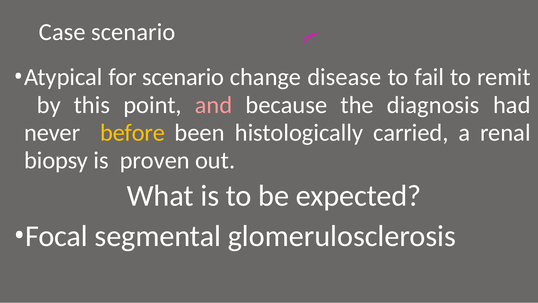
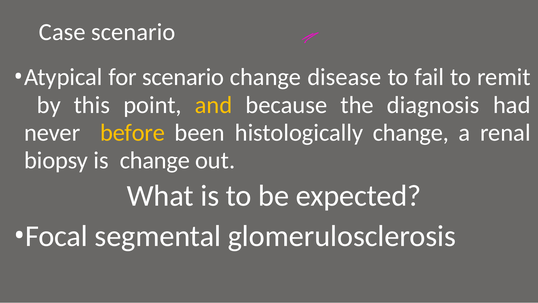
and colour: pink -> yellow (214, 105)
histologically carried: carried -> change (411, 133)
is proven: proven -> change (155, 161)
